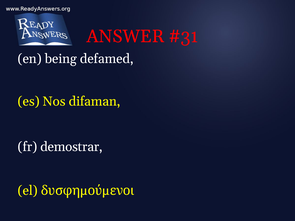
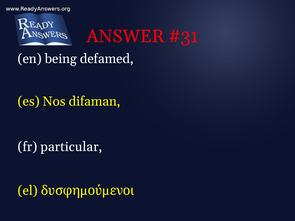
demostrar: demostrar -> particular (71, 147)
